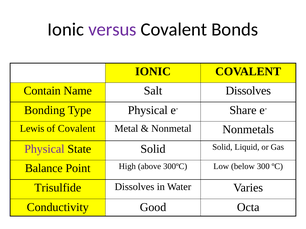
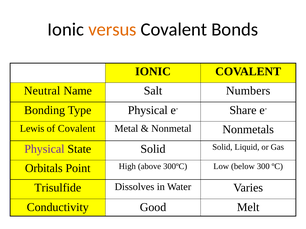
versus colour: purple -> orange (112, 30)
Contain: Contain -> Neutral (42, 91)
Salt Dissolves: Dissolves -> Numbers (248, 91)
Balance: Balance -> Orbitals (44, 169)
Octa: Octa -> Melt (248, 208)
